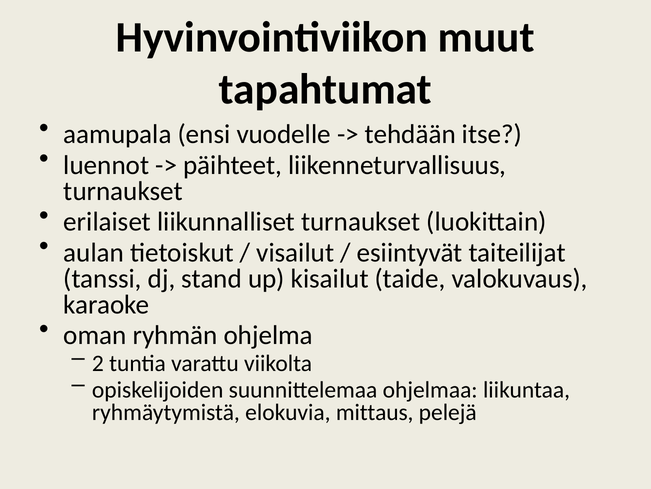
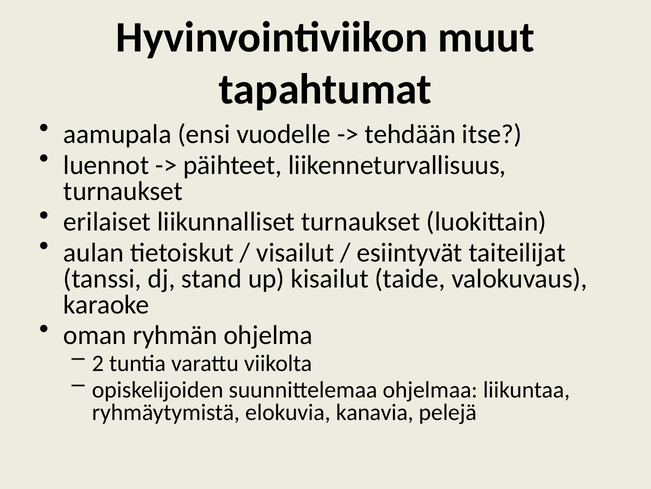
mittaus: mittaus -> kanavia (375, 412)
